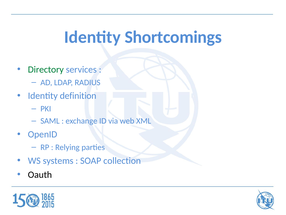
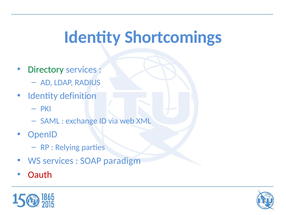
WS systems: systems -> services (58, 160)
collection: collection -> paradigm (122, 160)
Oauth colour: black -> red (40, 174)
